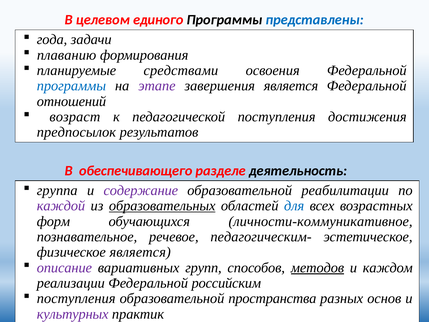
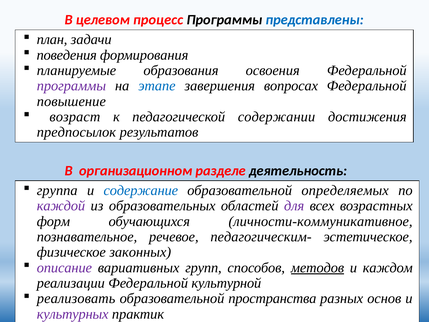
единого: единого -> процесс (158, 20)
года: года -> план (52, 40)
плаванию: плаванию -> поведения (67, 55)
средствами: средствами -> образования (181, 70)
программы colour: blue -> purple (71, 86)
этапе colour: purple -> blue (157, 86)
завершения является: является -> вопросах (291, 86)
отношений: отношений -> повышение (71, 101)
педагогической поступления: поступления -> содержании (277, 117)
обеспечивающего: обеспечивающего -> организационном (136, 171)
содержание colour: purple -> blue (141, 190)
реабилитации: реабилитации -> определяемых (345, 190)
образовательных underline: present -> none (162, 206)
для colour: blue -> purple (294, 206)
физическое является: является -> законных (140, 252)
российским: российским -> культурной (226, 283)
поступления: поступления -> реализовать (76, 298)
